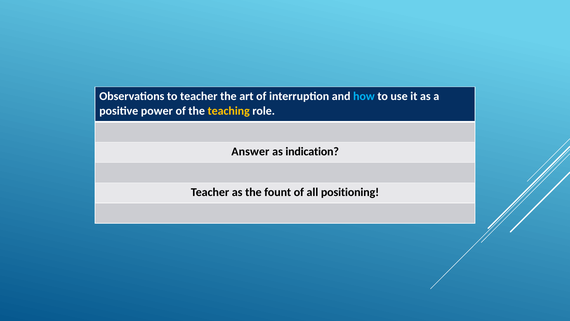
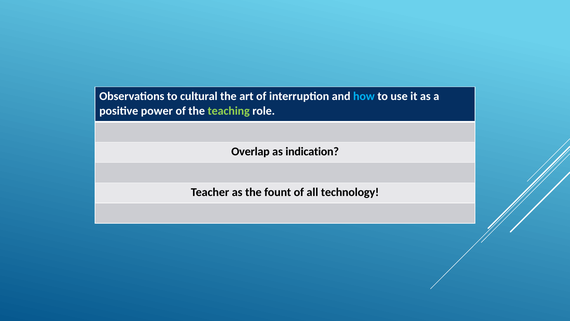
to teacher: teacher -> cultural (199, 96)
teaching colour: yellow -> light green (229, 111)
Answer: Answer -> Overlap (250, 152)
positioning: positioning -> technology (350, 192)
